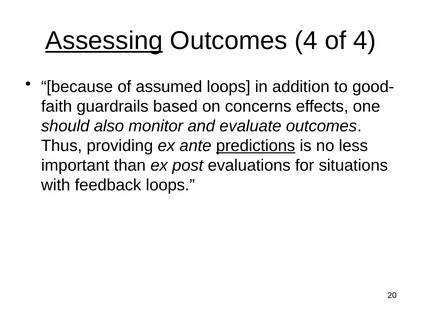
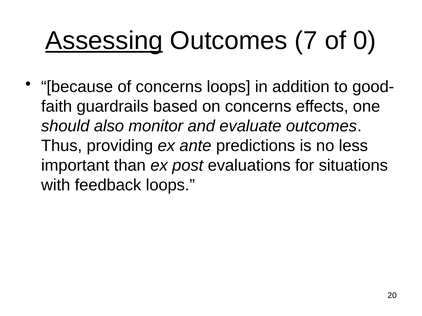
Outcomes 4: 4 -> 7 (306, 41)
of 4: 4 -> 0 (365, 41)
of assumed: assumed -> concerns (169, 87)
predictions underline: present -> none (256, 146)
